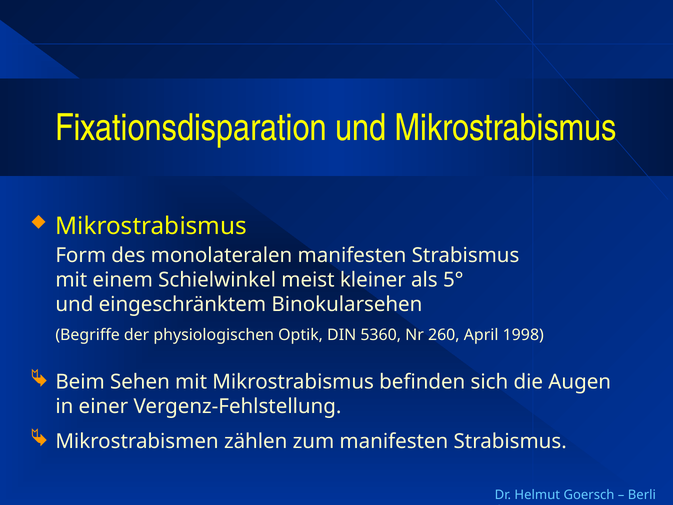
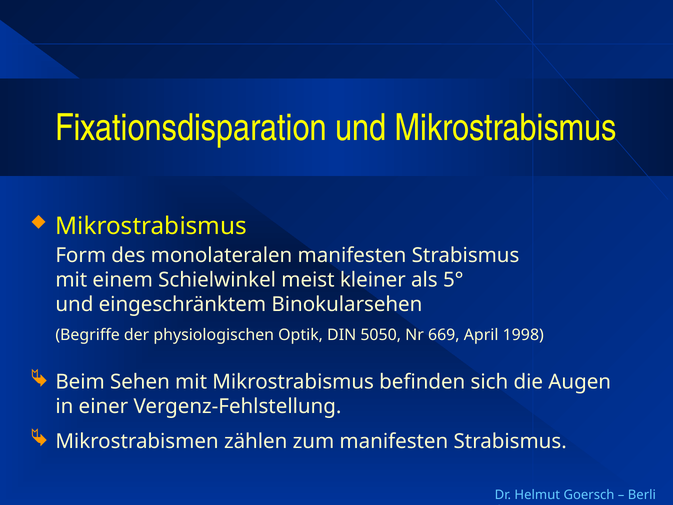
5360: 5360 -> 5050 (381, 335)
260: 260 -> 669 (444, 335)
